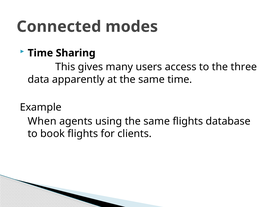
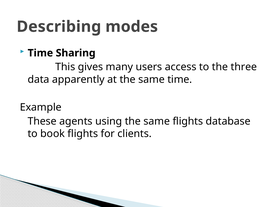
Connected: Connected -> Describing (59, 27)
When: When -> These (42, 122)
